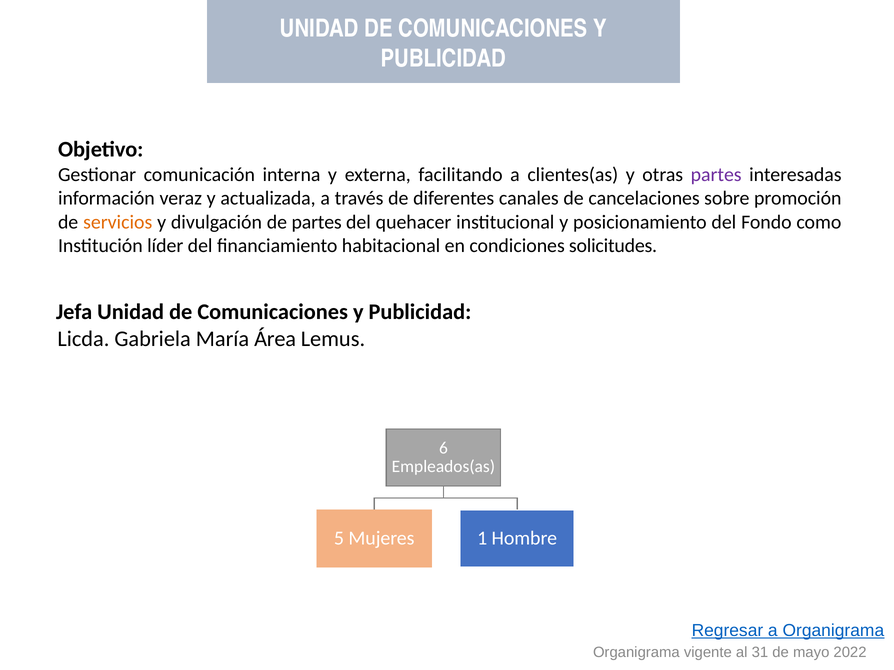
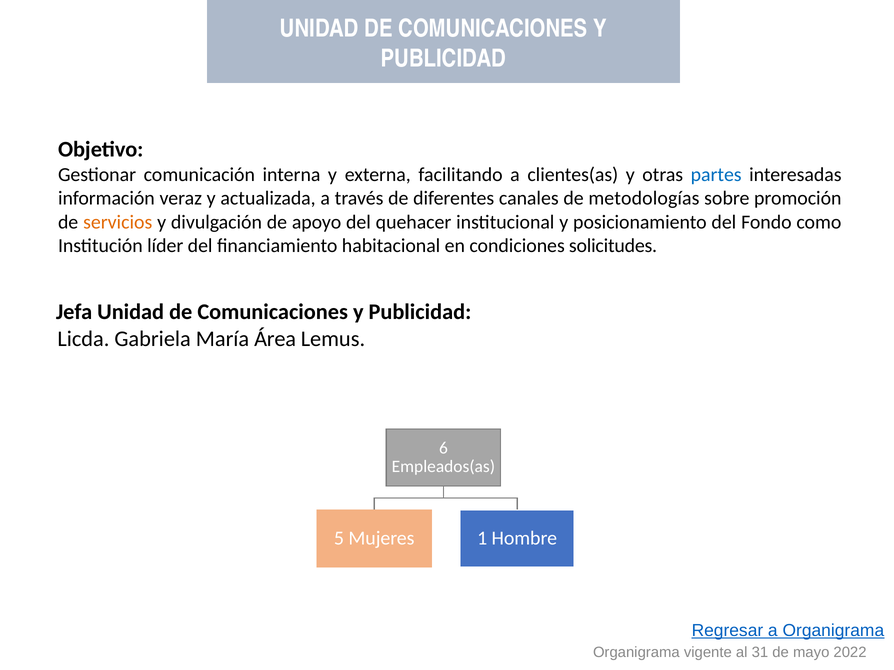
partes colour: purple -> blue (716, 175)
cancelaciones: cancelaciones -> metodologías (644, 198)
de partes: partes -> apoyo (317, 222)
